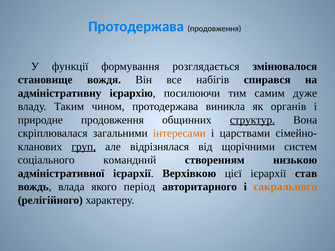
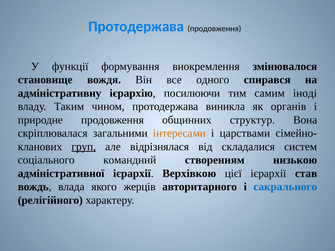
розглядається: розглядається -> виокремлення (206, 66)
набігів: набігів -> одного (213, 80)
дуже: дуже -> іноді (305, 93)
структур underline: present -> none (252, 120)
щорічними: щорічними -> складалися (248, 147)
період: період -> жерців (140, 187)
сакрального colour: orange -> blue (285, 187)
